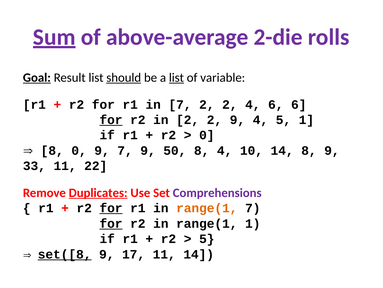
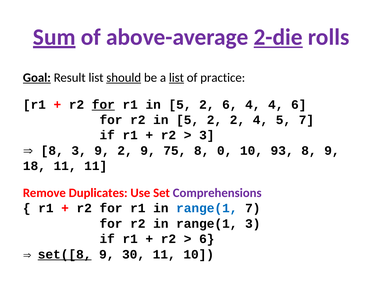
2-die underline: none -> present (278, 37)
variable: variable -> practice (223, 77)
for underline: none -> present (103, 104)
r1 in 7: 7 -> 5 (180, 104)
2: 2 -> 6 (230, 104)
4 6: 6 -> 4 (276, 104)
for underline: present -> none (111, 120)
r2 in 2: 2 -> 5 (188, 120)
2 9: 9 -> 2 (237, 120)
5 1: 1 -> 7 (306, 120)
0: 0 -> 3 (207, 135)
8 0: 0 -> 3 (79, 150)
9 7: 7 -> 2 (125, 150)
50: 50 -> 75 (175, 150)
8 4: 4 -> 0 (225, 150)
10 14: 14 -> 93 (282, 150)
33: 33 -> 18 (34, 166)
11 22: 22 -> 11 (96, 166)
Duplicates underline: present -> none (98, 192)
for underline: present -> none (111, 208)
range(1 colour: orange -> blue (207, 208)
for underline: present -> none (111, 223)
range(1 1: 1 -> 3 (253, 223)
5: 5 -> 6 (207, 238)
17: 17 -> 30 (134, 254)
11 14: 14 -> 10 (199, 254)
